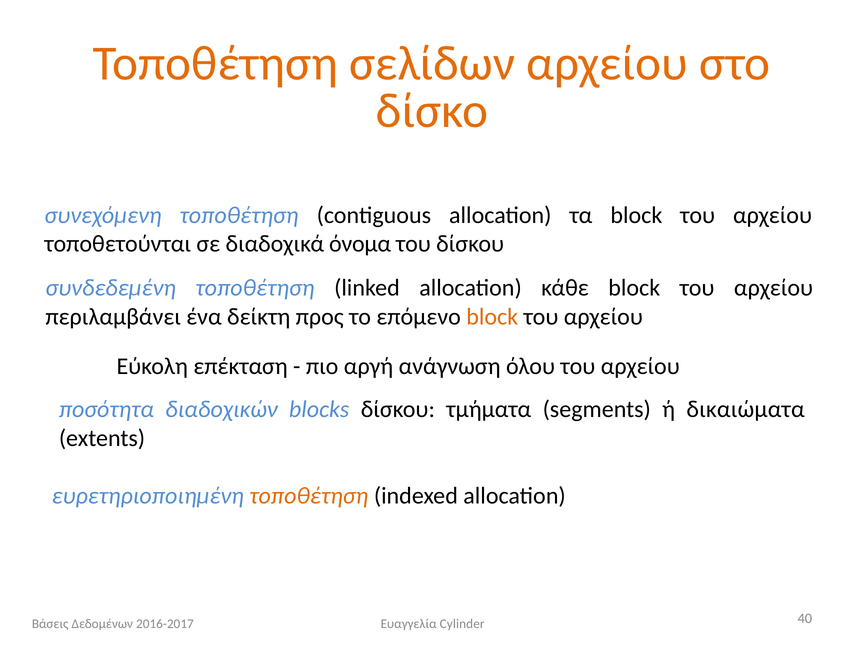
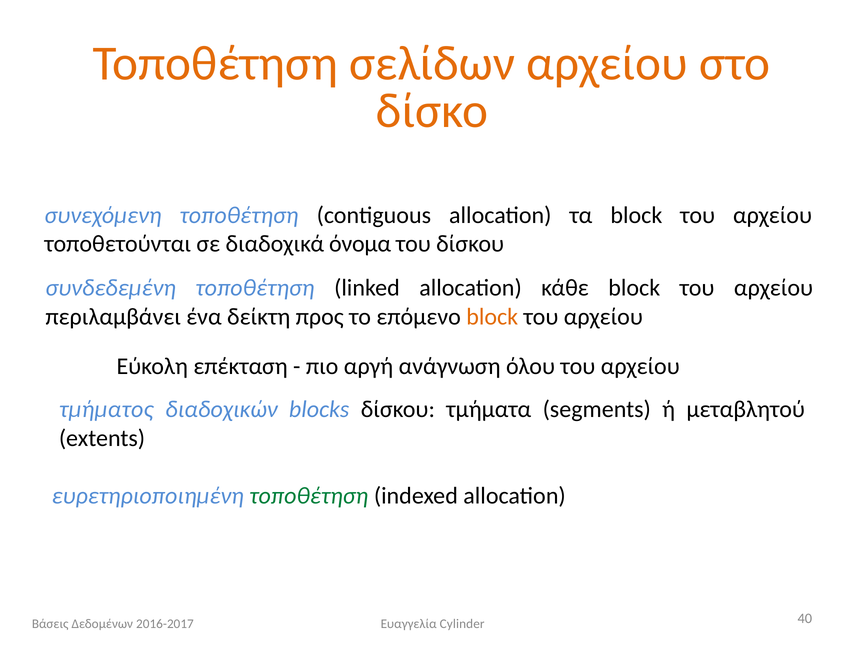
ποσότητα: ποσότητα -> τμήματος (106, 410)
δικαιώματα: δικαιώματα -> μεταβλητού (746, 410)
τοποθέτηση colour: orange -> green (309, 496)
